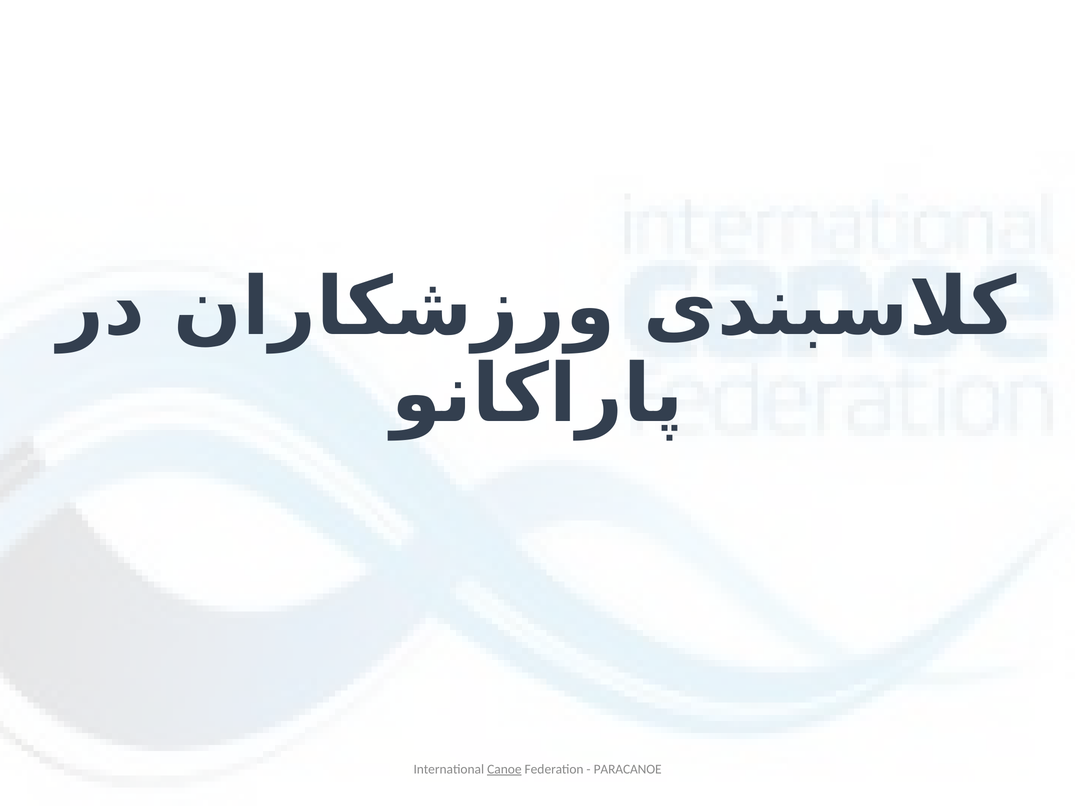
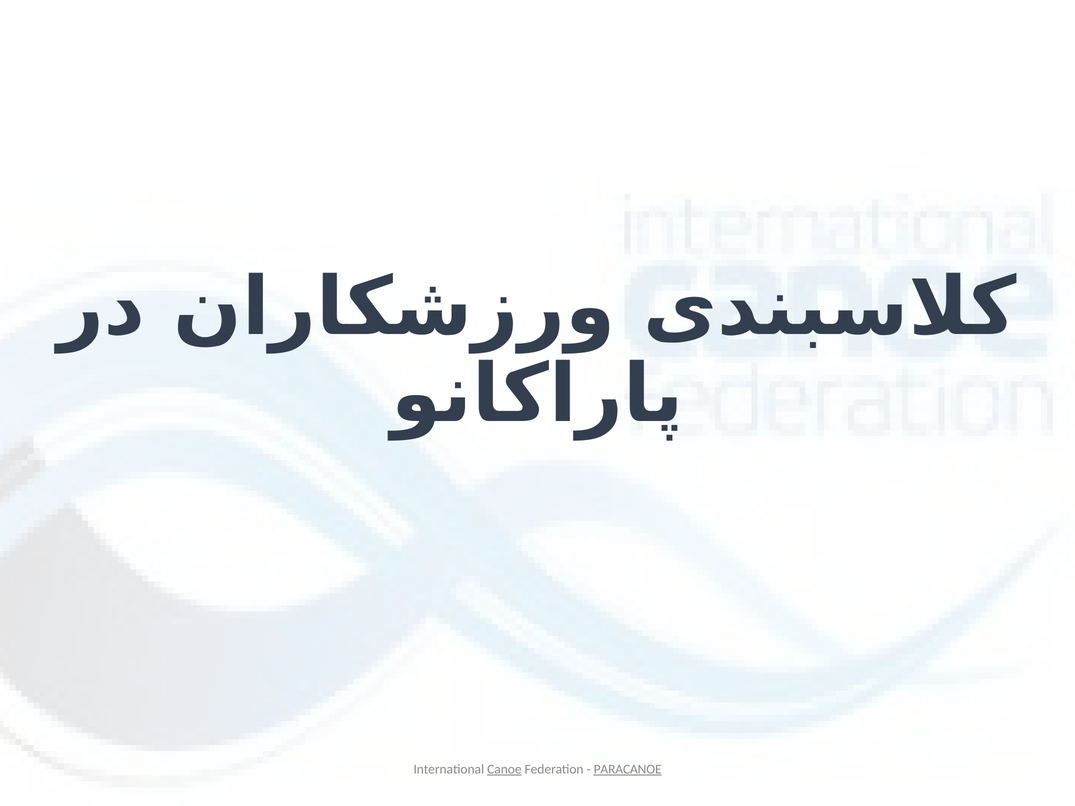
PARACANOE underline: none -> present (628, 770)
